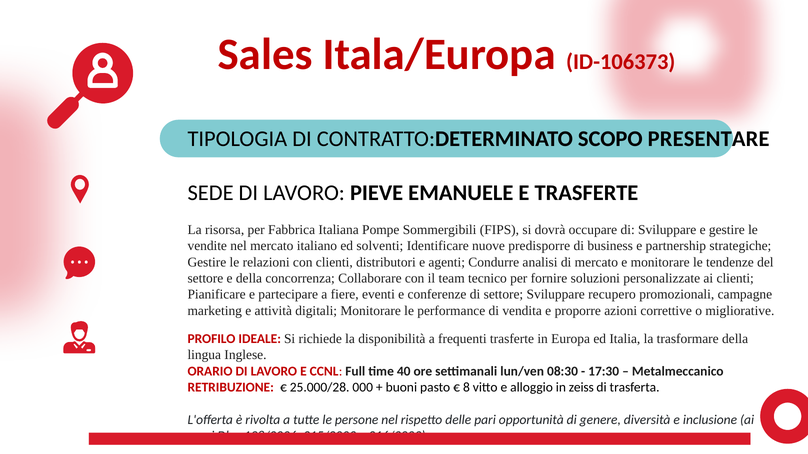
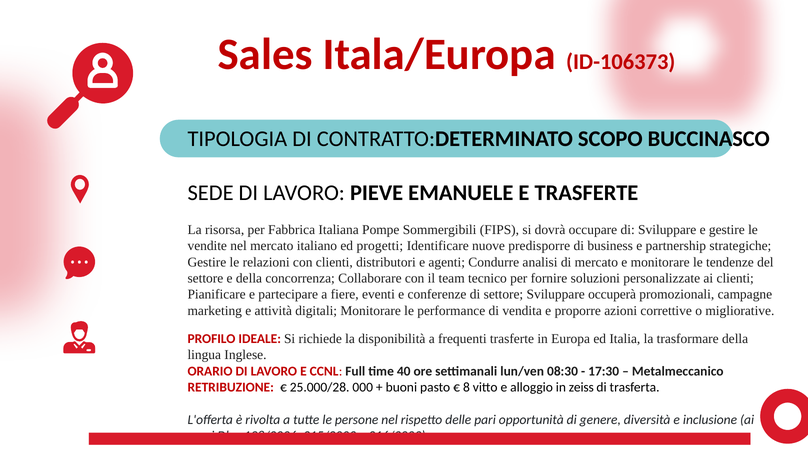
PRESENTARE: PRESENTARE -> BUCCINASCO (709, 139)
solventi: solventi -> progetti (380, 246)
recupero: recupero -> occuperà (612, 295)
